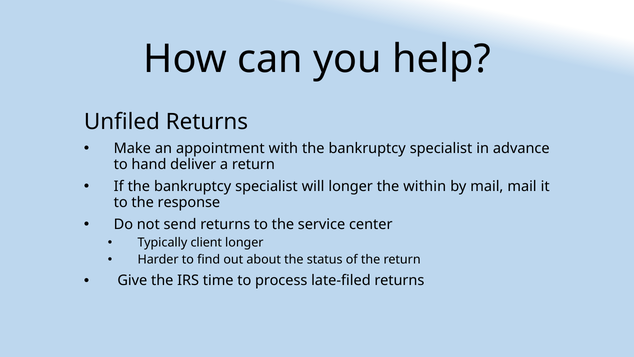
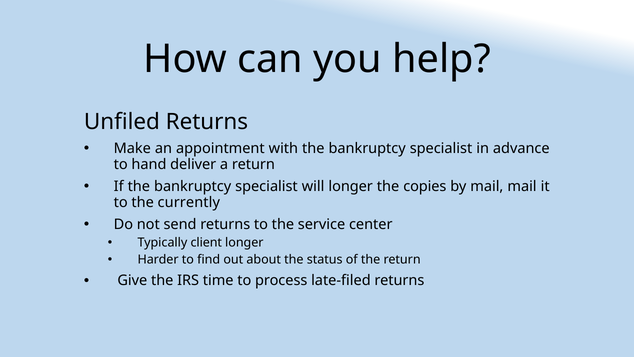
within: within -> copies (425, 186)
response: response -> currently (189, 202)
